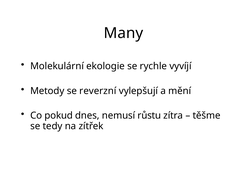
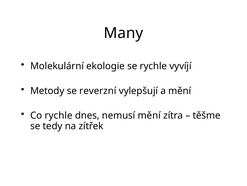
Co pokud: pokud -> rychle (59, 115)
nemusí růstu: růstu -> mění (149, 115)
